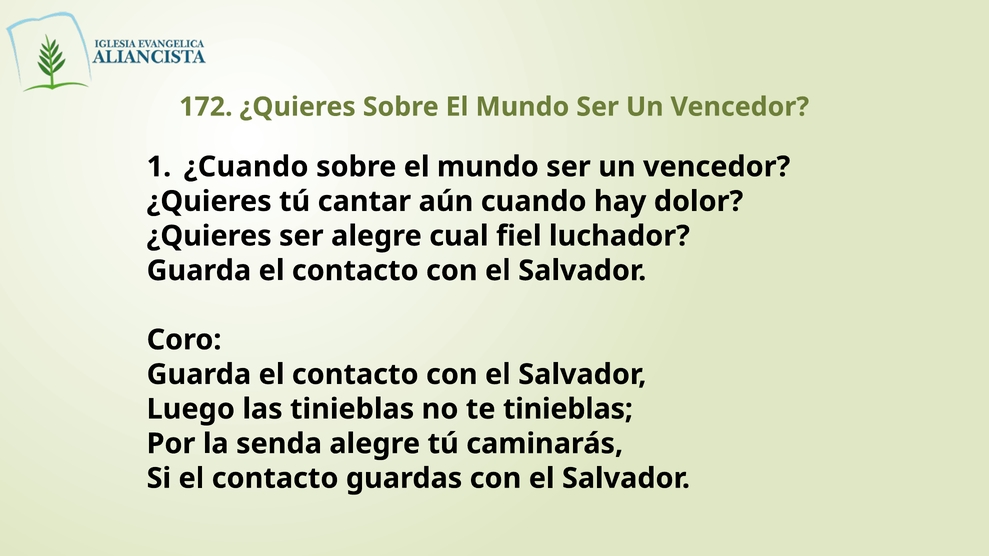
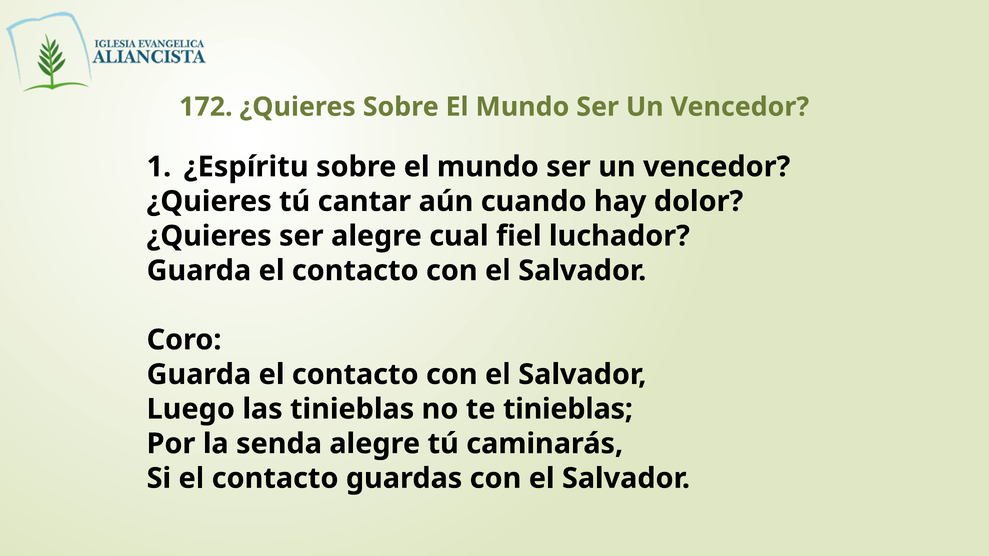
¿Cuando: ¿Cuando -> ¿Espíritu (246, 167)
